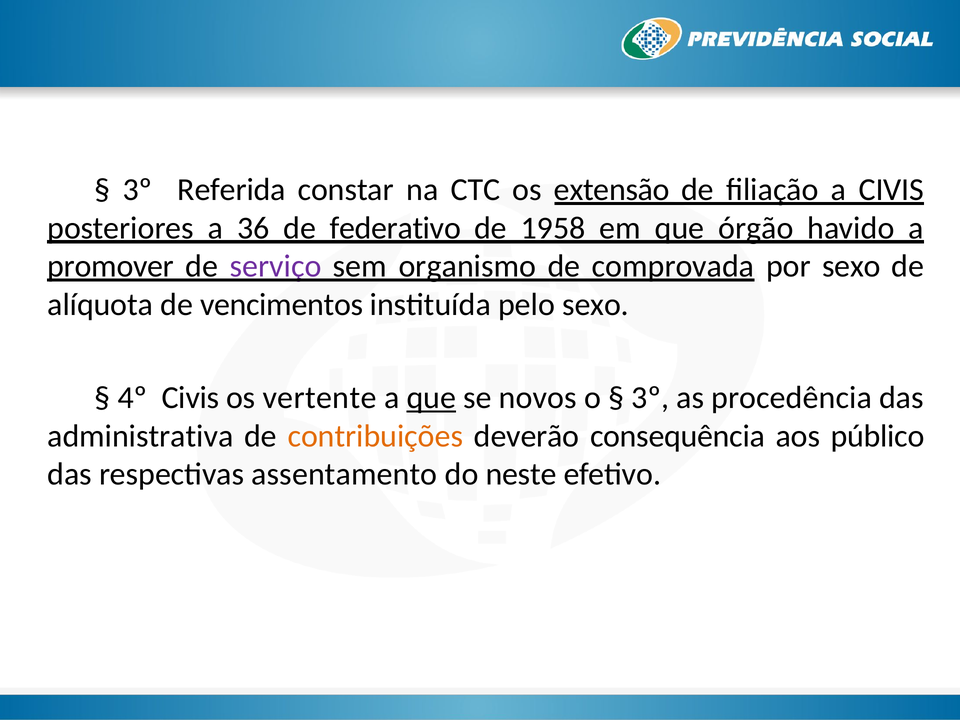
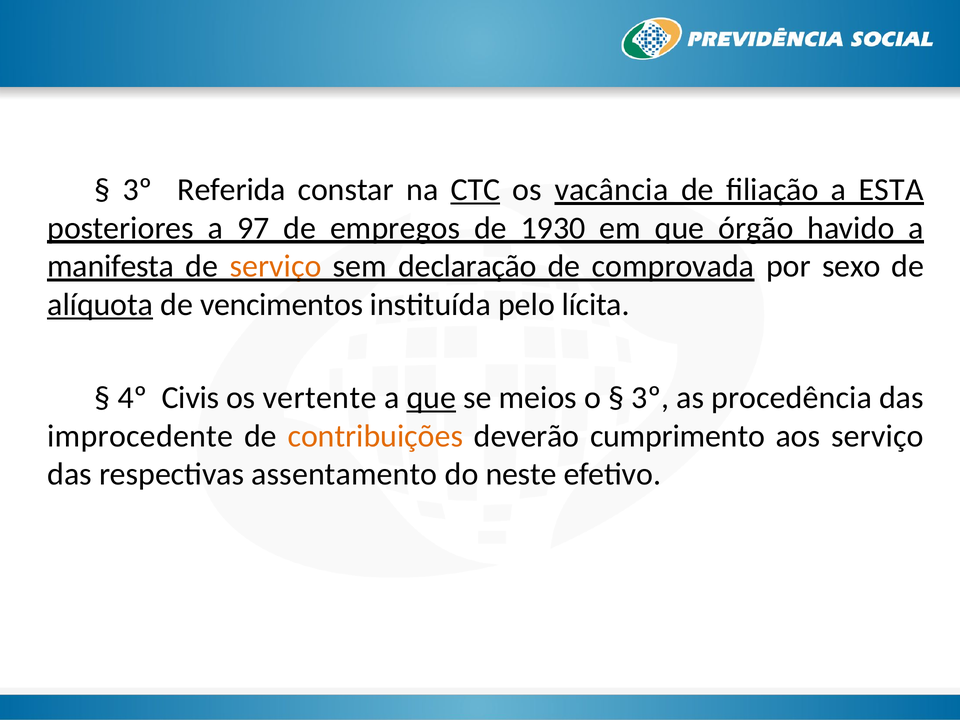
CTC underline: none -> present (475, 190)
extensão: extensão -> vacância (611, 190)
a CIVIS: CIVIS -> ESTA (891, 190)
36: 36 -> 97 (253, 228)
federativo: federativo -> empregos (395, 228)
1958: 1958 -> 1930 (553, 228)
promover: promover -> manifesta (111, 266)
serviço colour: purple -> orange (276, 266)
organismo: organismo -> declaração (468, 266)
alíquota underline: none -> present (100, 305)
pelo sexo: sexo -> lícita (596, 305)
novos: novos -> meios (538, 398)
administrativa: administrativa -> improcedente (140, 436)
consequência: consequência -> cumprimento (677, 436)
aos público: público -> serviço (877, 436)
